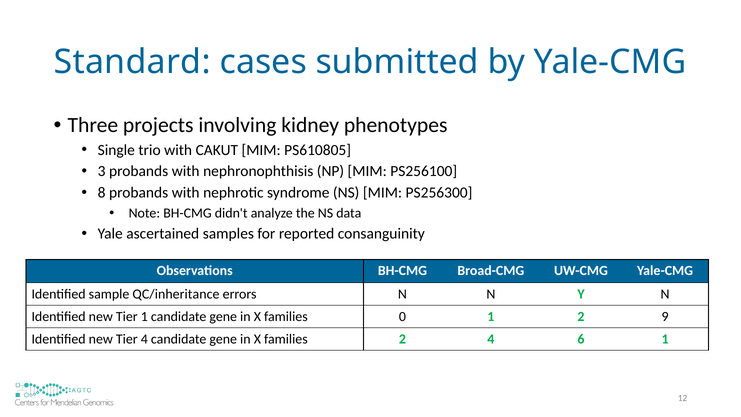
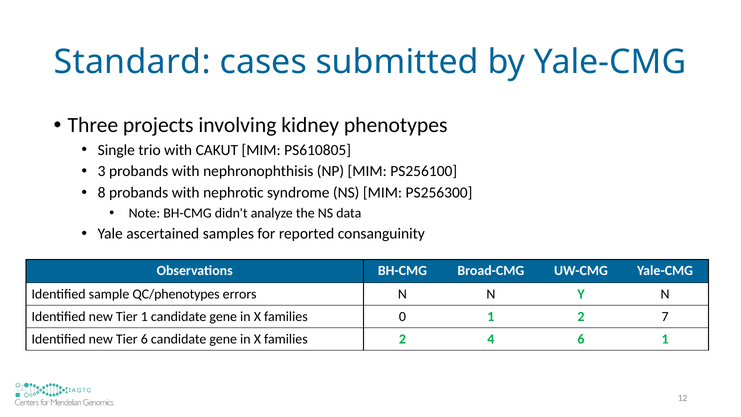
QC/inheritance: QC/inheritance -> QC/phenotypes (176, 294)
9: 9 -> 7 (665, 316)
Tier 4: 4 -> 6 (144, 339)
